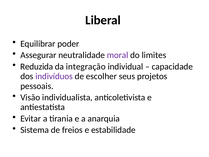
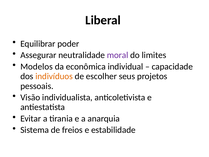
Reduzida: Reduzida -> Modelos (37, 66)
integração: integração -> econômica (86, 66)
indivíduos colour: purple -> orange (54, 76)
